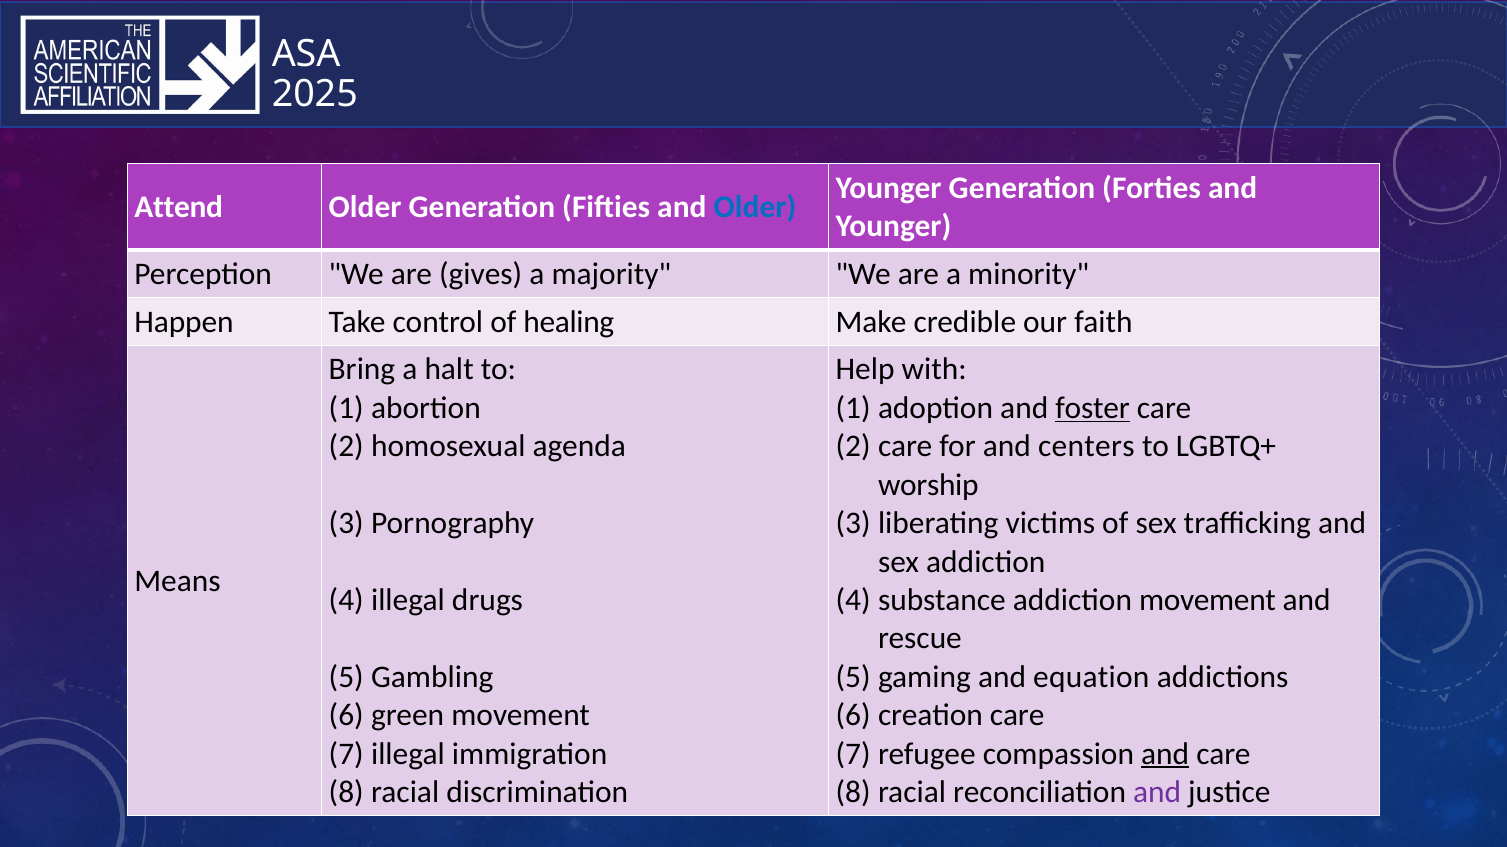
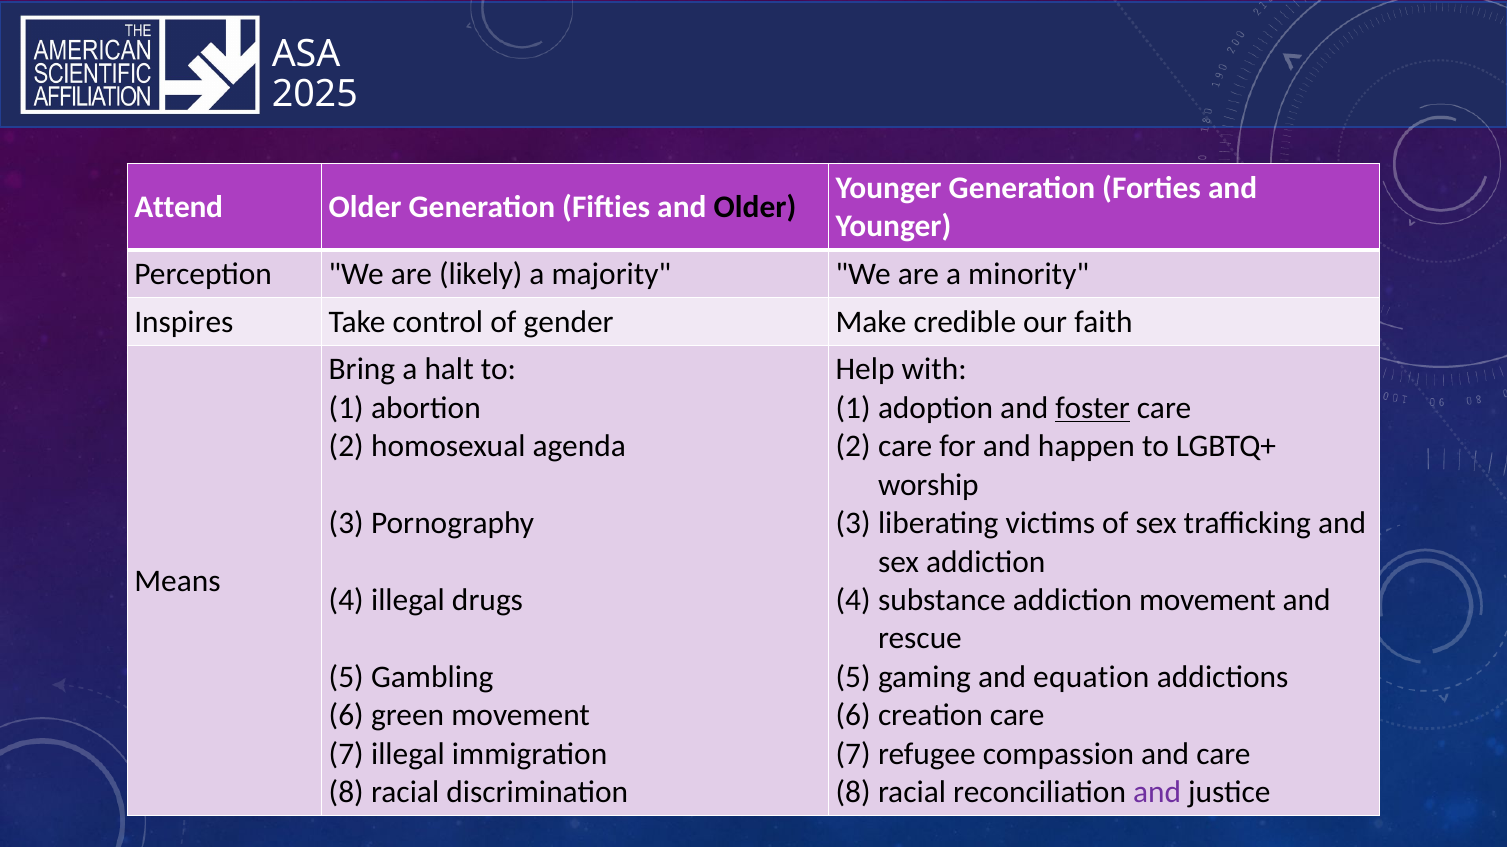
Older colour: blue -> black (755, 207)
gives: gives -> likely (481, 274)
Happen: Happen -> Inspires (184, 322)
healing: healing -> gender (569, 322)
centers: centers -> happen (1086, 447)
and underline: present -> none (1165, 754)
